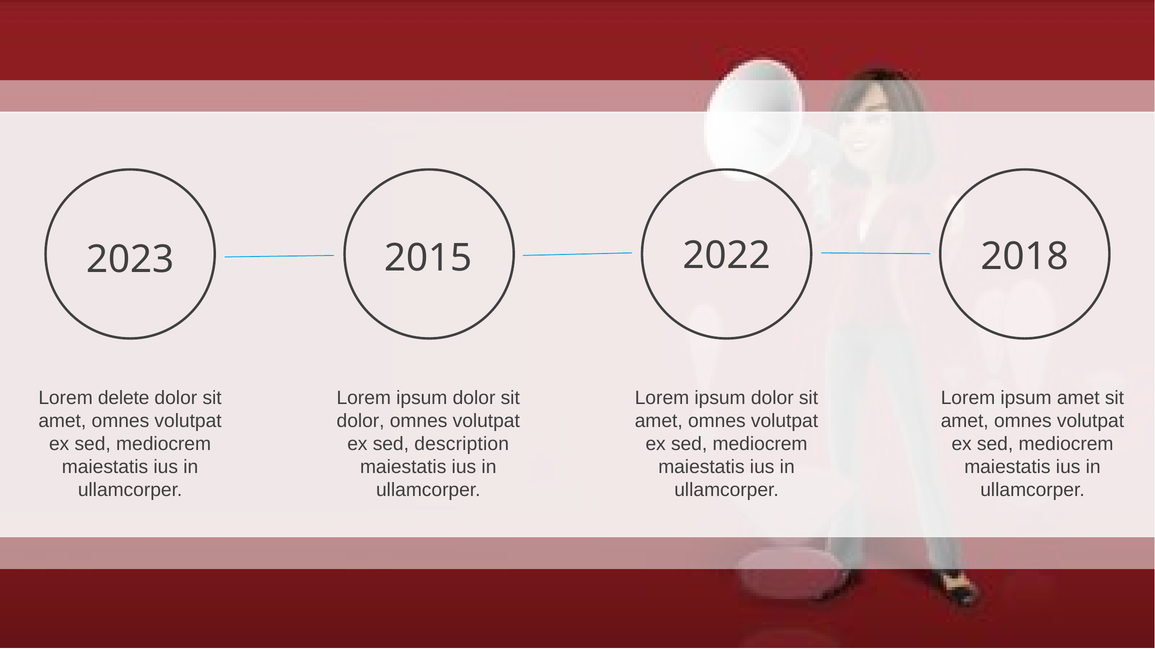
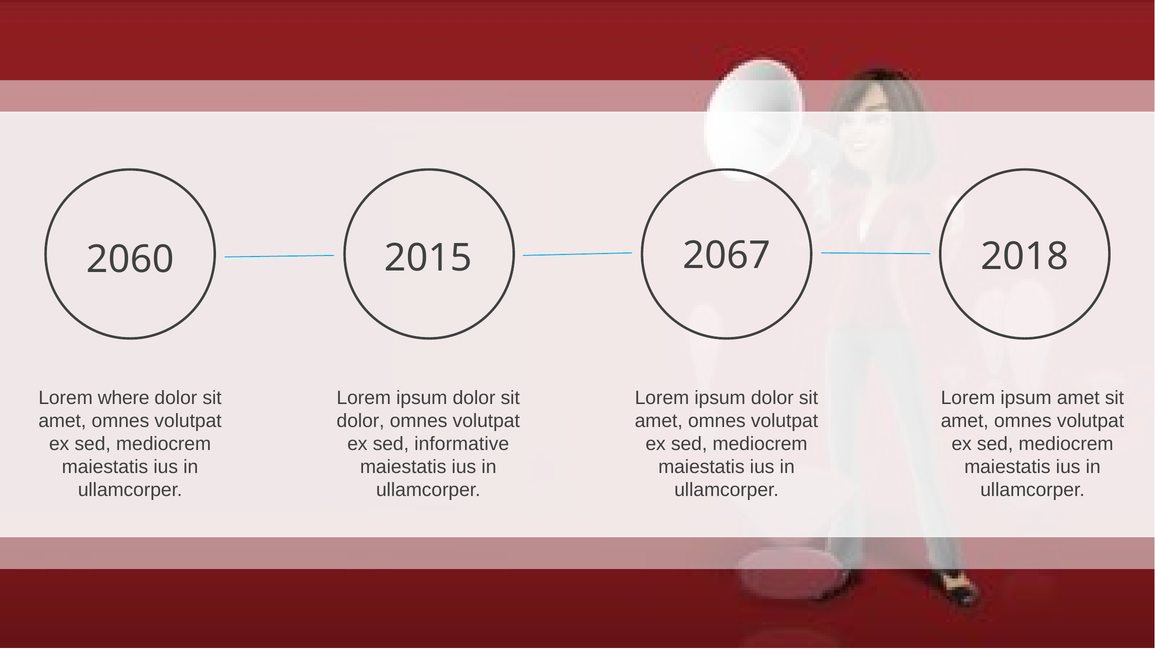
2023: 2023 -> 2060 (130, 260)
2022: 2022 -> 2067 (727, 256)
delete: delete -> where (124, 398)
description: description -> informative (462, 444)
